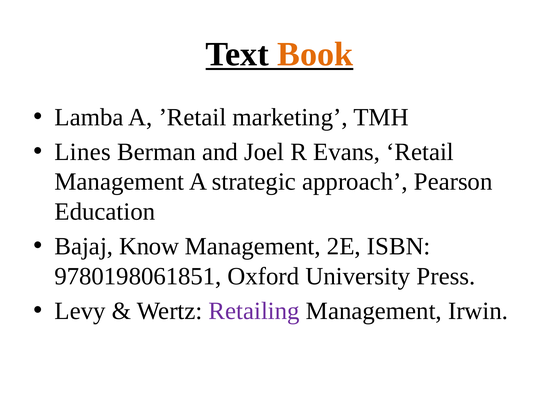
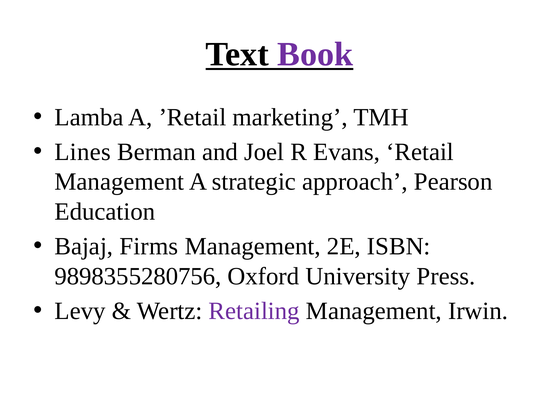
Book colour: orange -> purple (315, 54)
Know: Know -> Firms (149, 246)
9780198061851: 9780198061851 -> 9898355280756 (138, 276)
